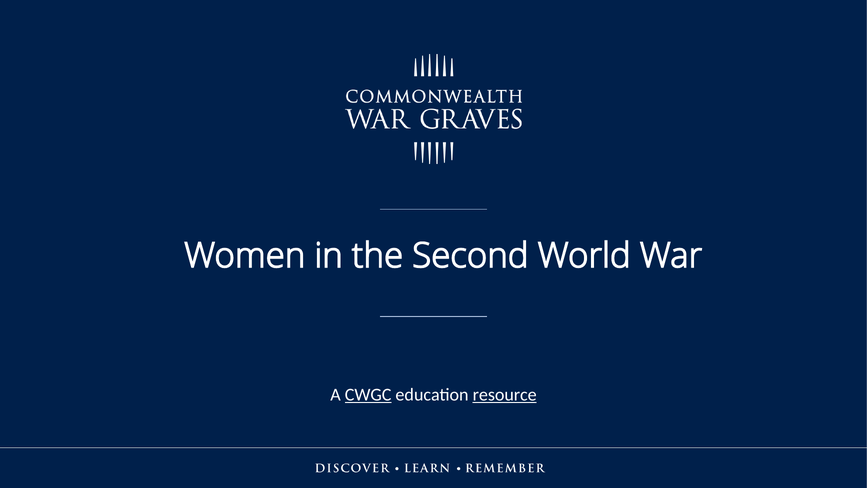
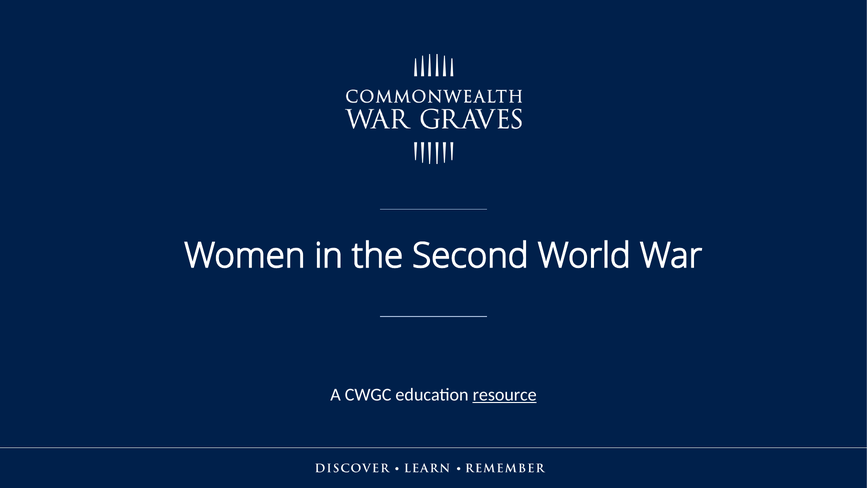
CWGC underline: present -> none (368, 394)
